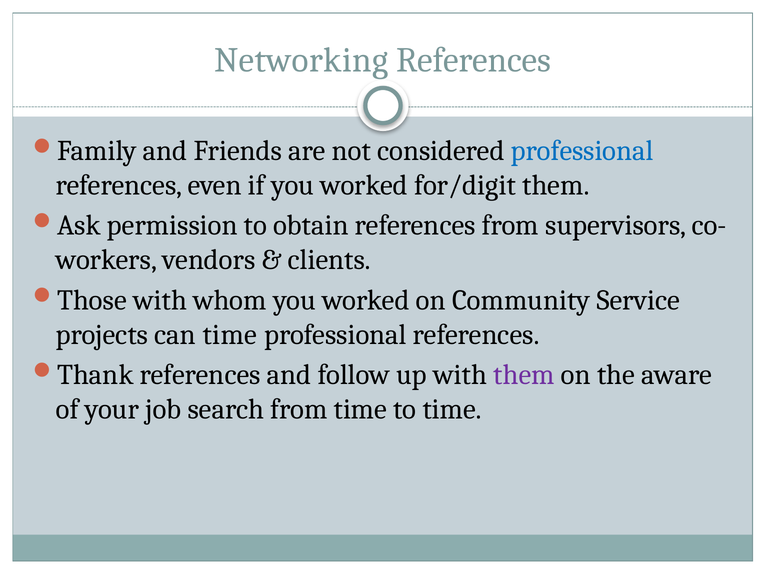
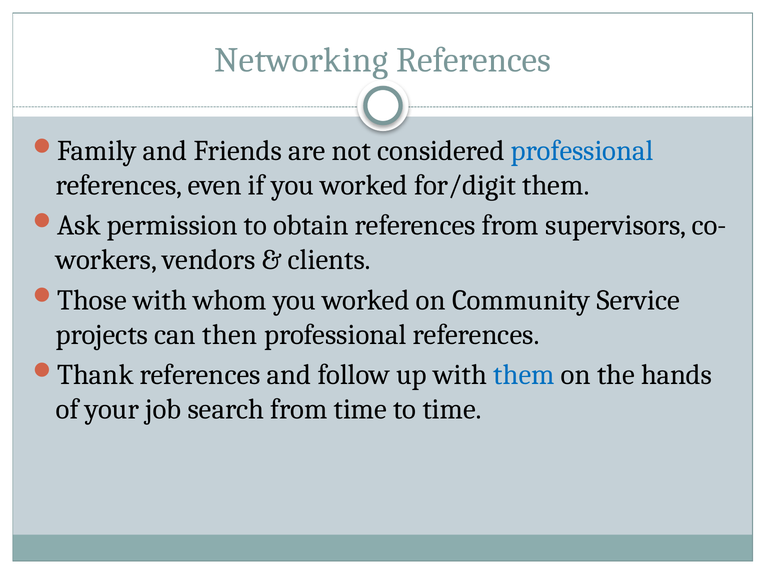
can time: time -> then (230, 335)
them colour: purple -> blue (524, 375)
aware: aware -> hands (677, 375)
